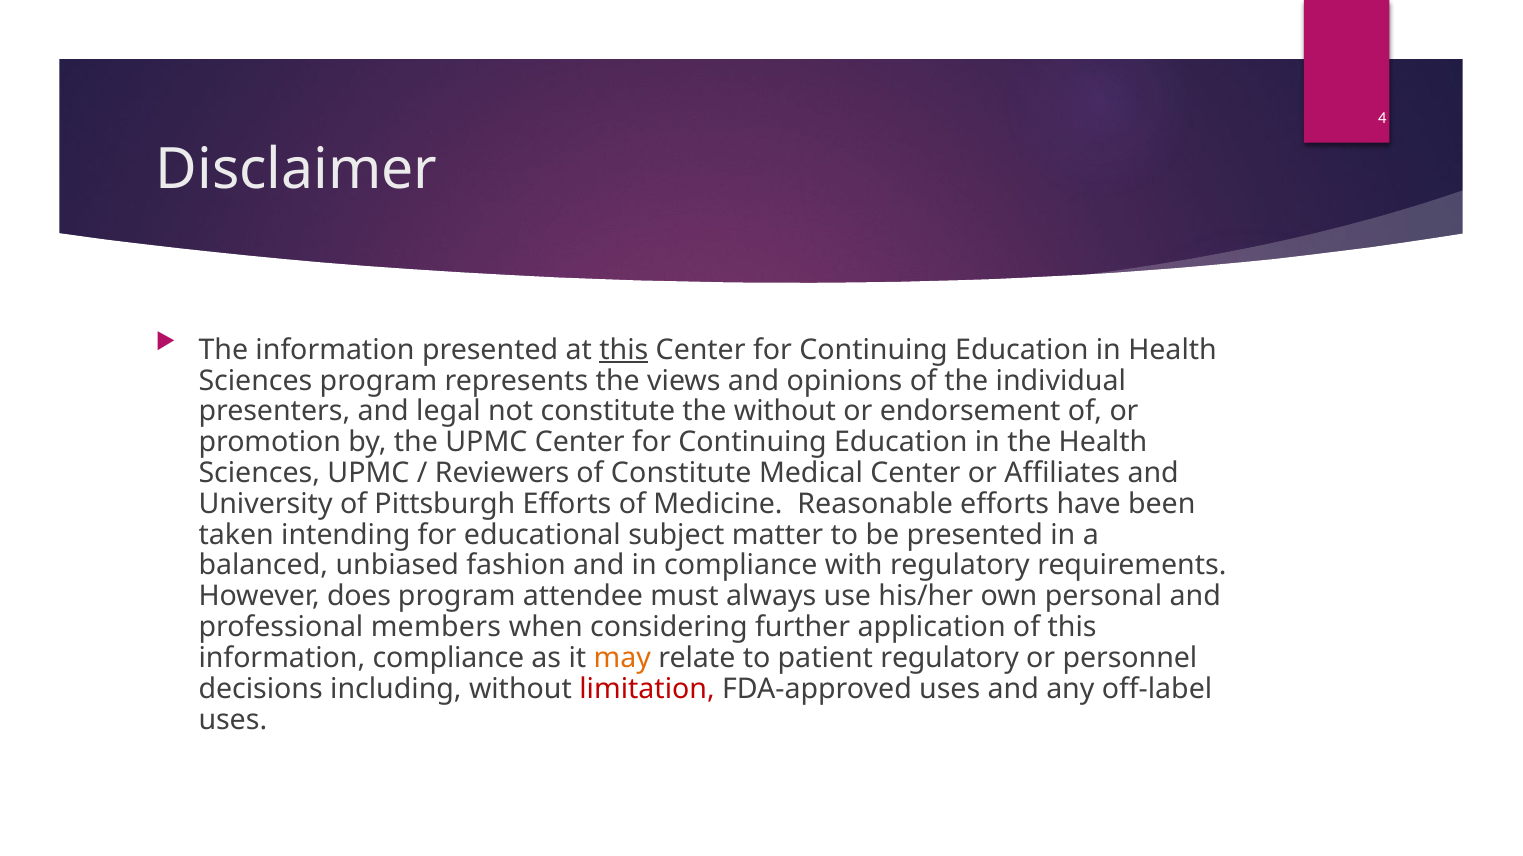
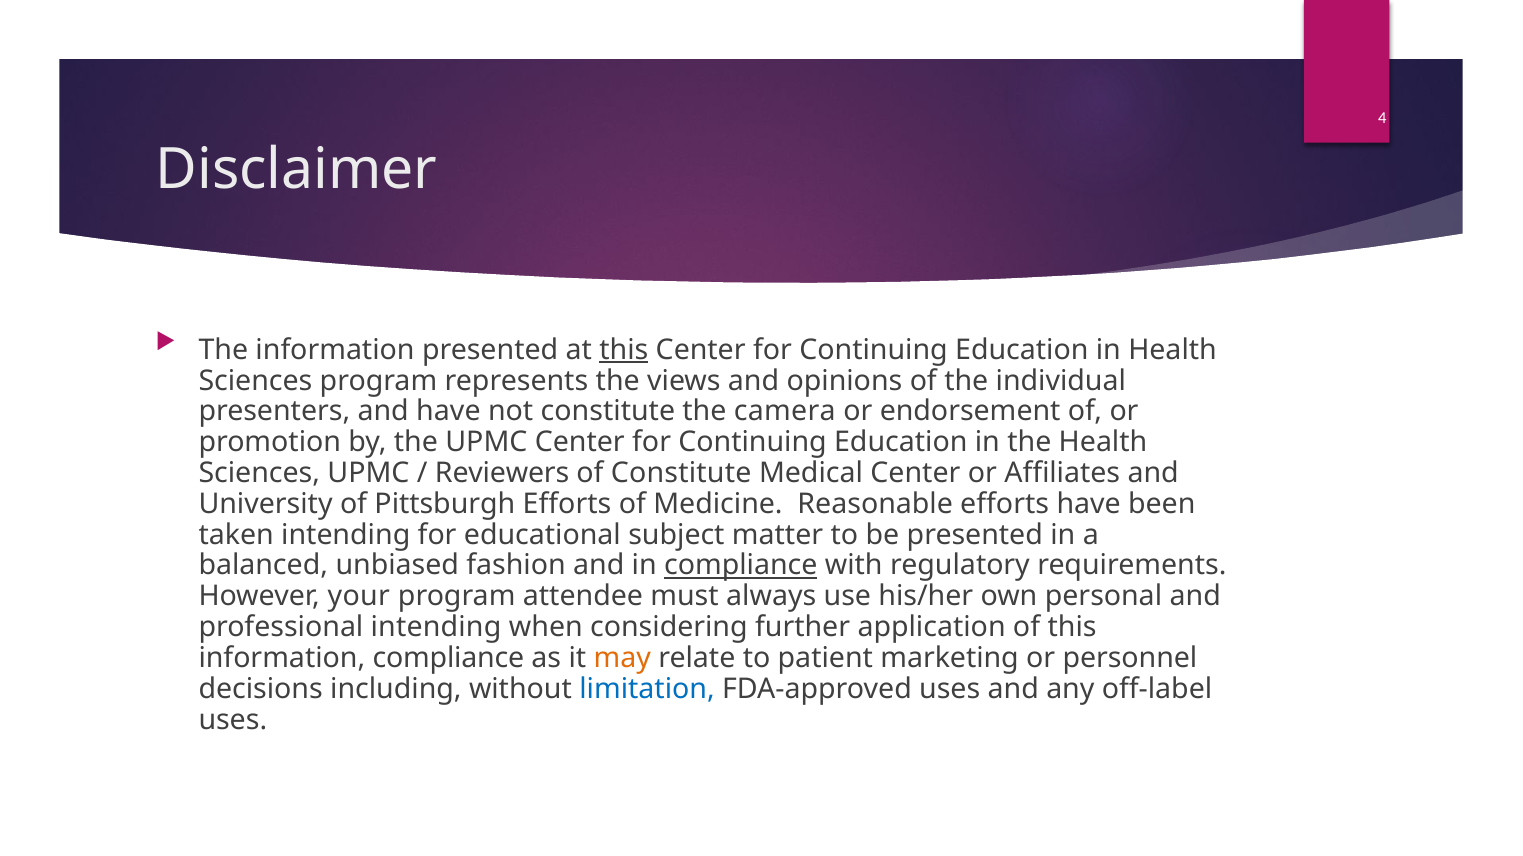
and legal: legal -> have (448, 412)
the without: without -> camera (785, 412)
compliance underline: none -> present (741, 566)
does: does -> your (359, 597)
professional members: members -> intending (436, 628)
patient regulatory: regulatory -> marketing (950, 659)
limitation colour: red -> blue (647, 689)
